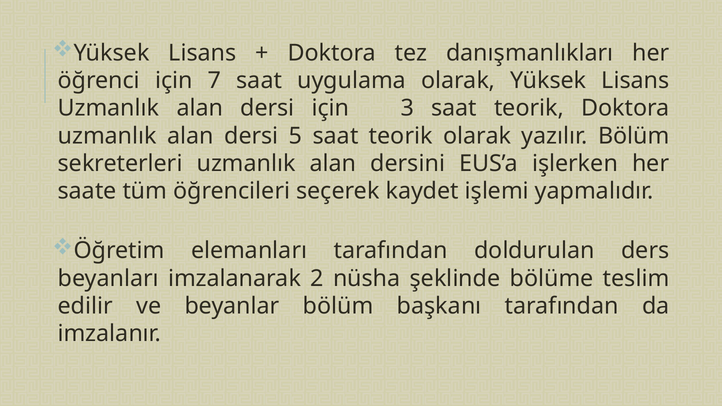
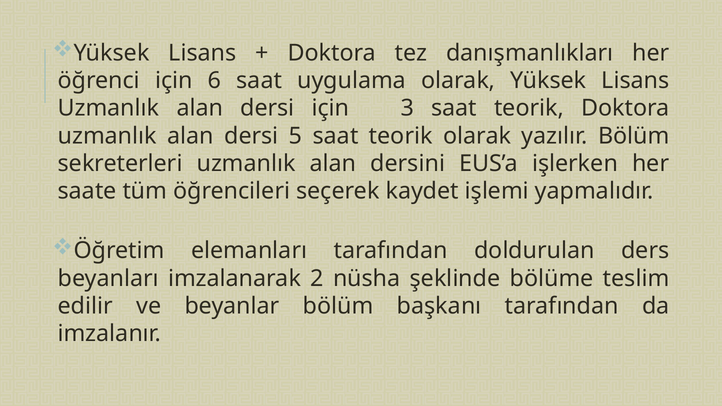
7: 7 -> 6 (215, 81)
